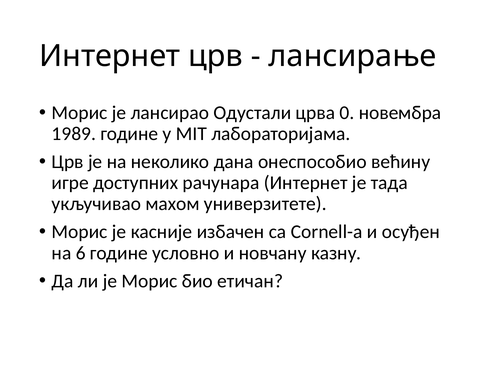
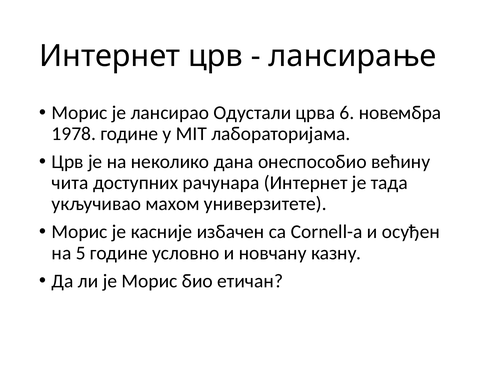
0: 0 -> 6 (347, 113)
1989: 1989 -> 1978 (74, 134)
игре: игре -> чита (70, 183)
6: 6 -> 5 (81, 253)
